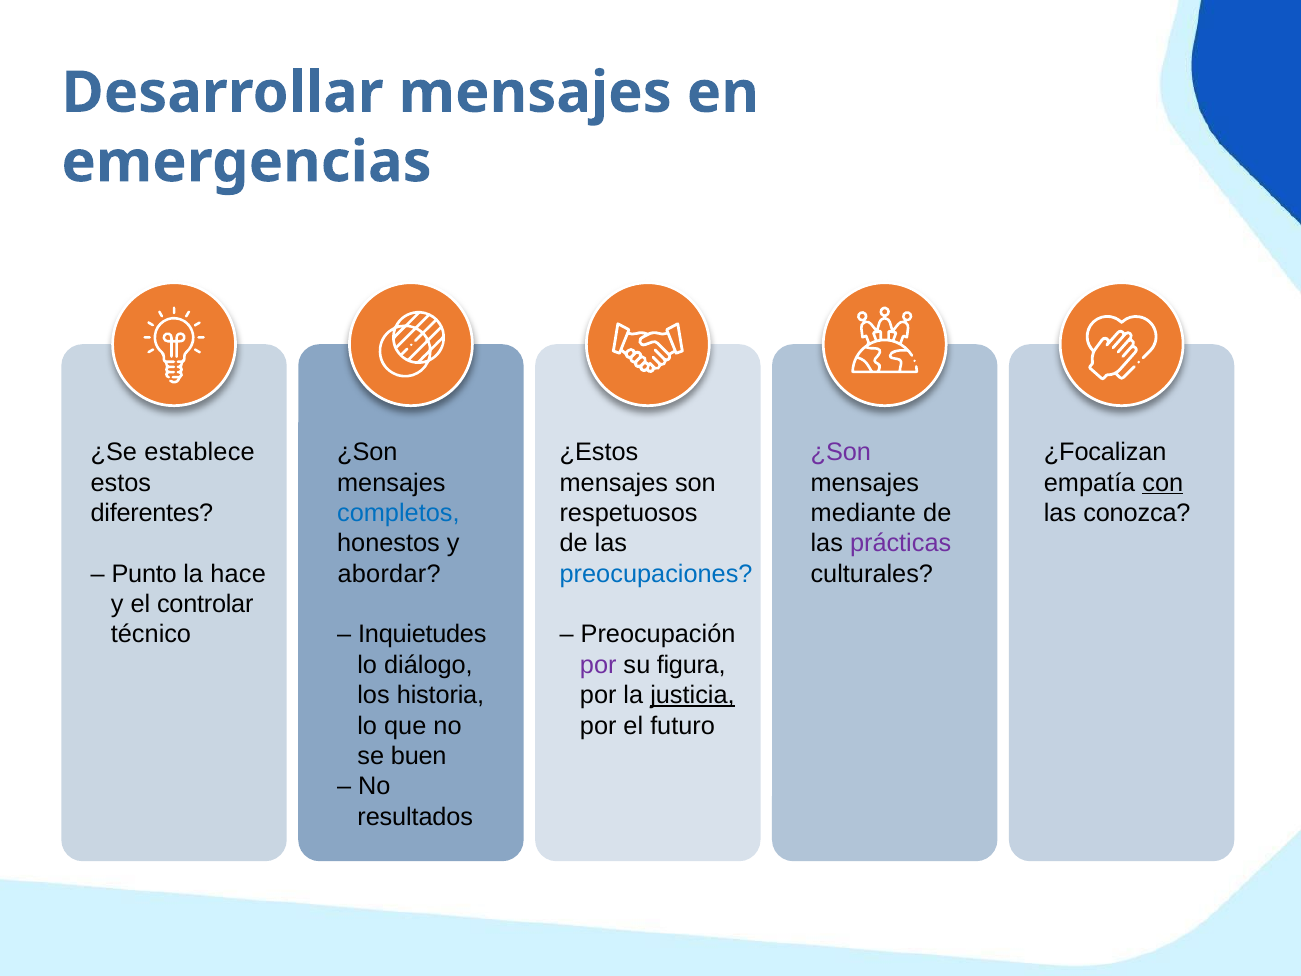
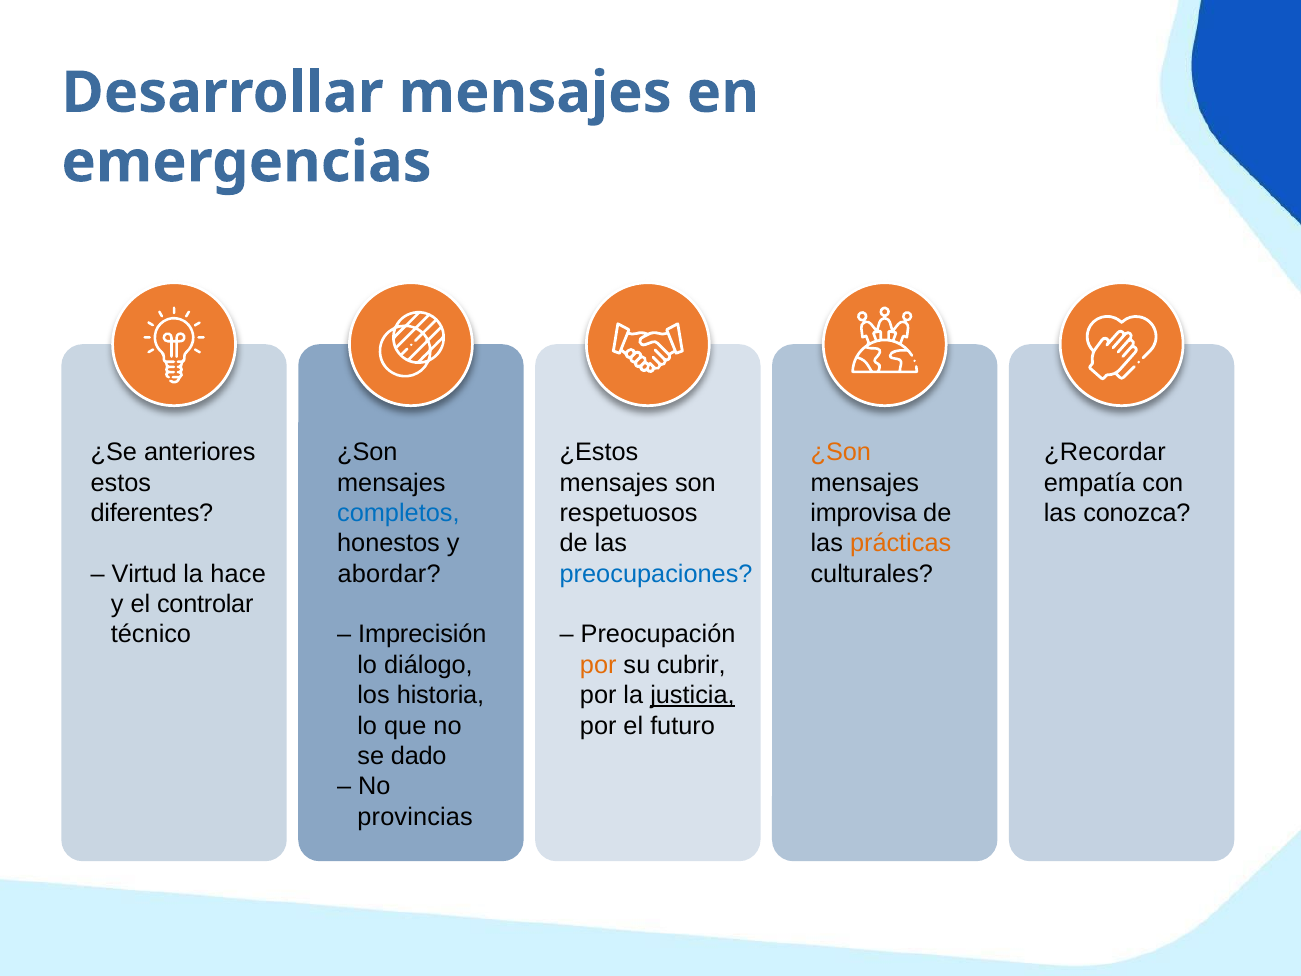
establece: establece -> anteriores (200, 452)
¿Son colour: purple -> orange (841, 452)
¿Focalizan: ¿Focalizan -> ¿Recordar (1105, 452)
con underline: present -> none (1163, 483)
mediante: mediante -> improvisa (864, 513)
prácticas colour: purple -> orange (901, 543)
Punto: Punto -> Virtud (144, 574)
Inquietudes: Inquietudes -> Imprecisión (422, 634)
por colour: purple -> orange (598, 665)
figura: figura -> cubrir (691, 665)
buen: buen -> dado (419, 756)
resultados: resultados -> provincias (415, 817)
